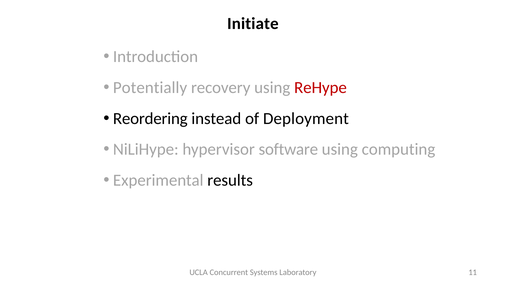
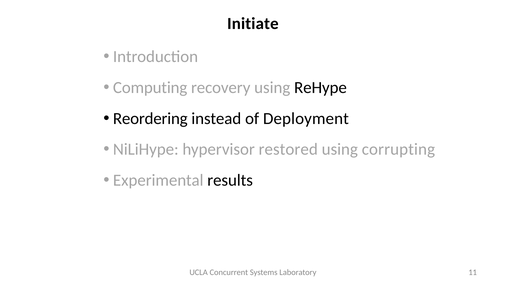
Potentially: Potentially -> Computing (150, 87)
ReHype colour: red -> black (321, 87)
software: software -> restored (288, 149)
computing: computing -> corrupting (398, 149)
